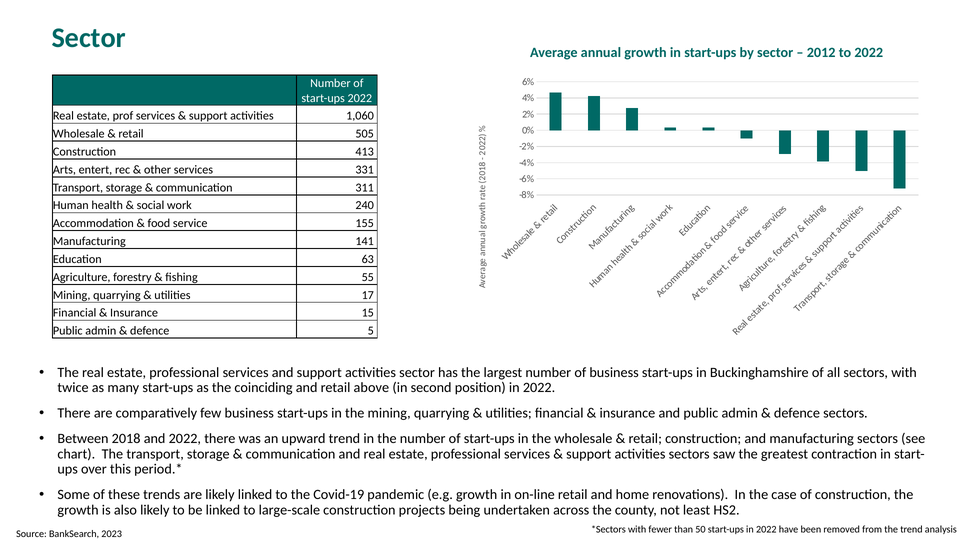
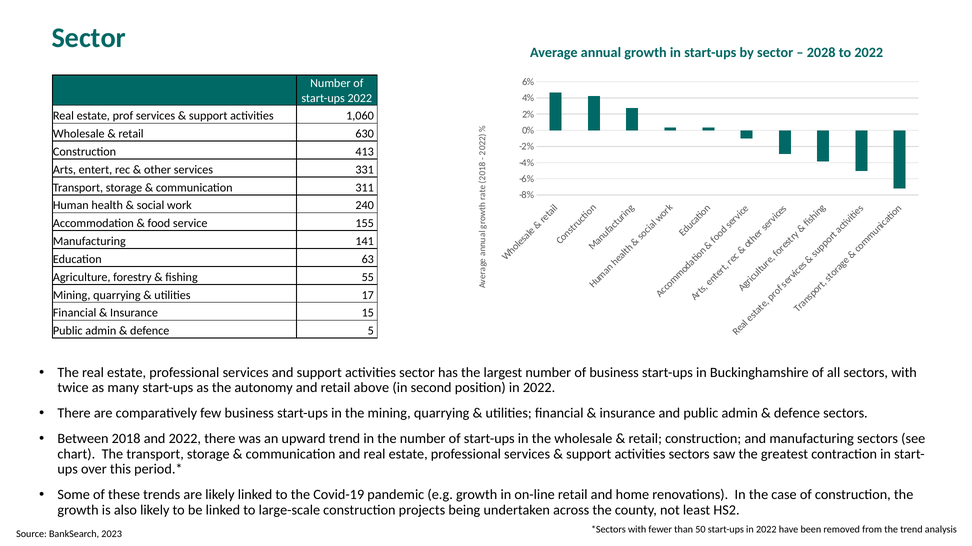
2012: 2012 -> 2028 (821, 53)
505: 505 -> 630 (365, 134)
coinciding: coinciding -> autonomy (264, 388)
